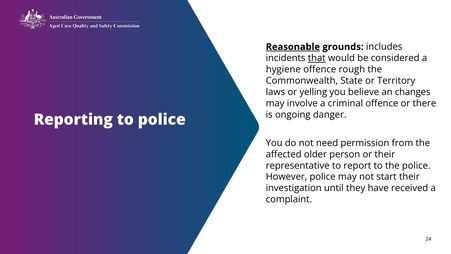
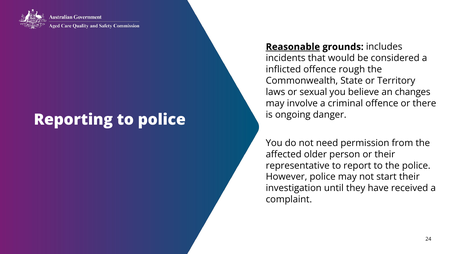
that underline: present -> none (317, 58)
hygiene: hygiene -> inflicted (283, 69)
yelling: yelling -> sexual (313, 92)
